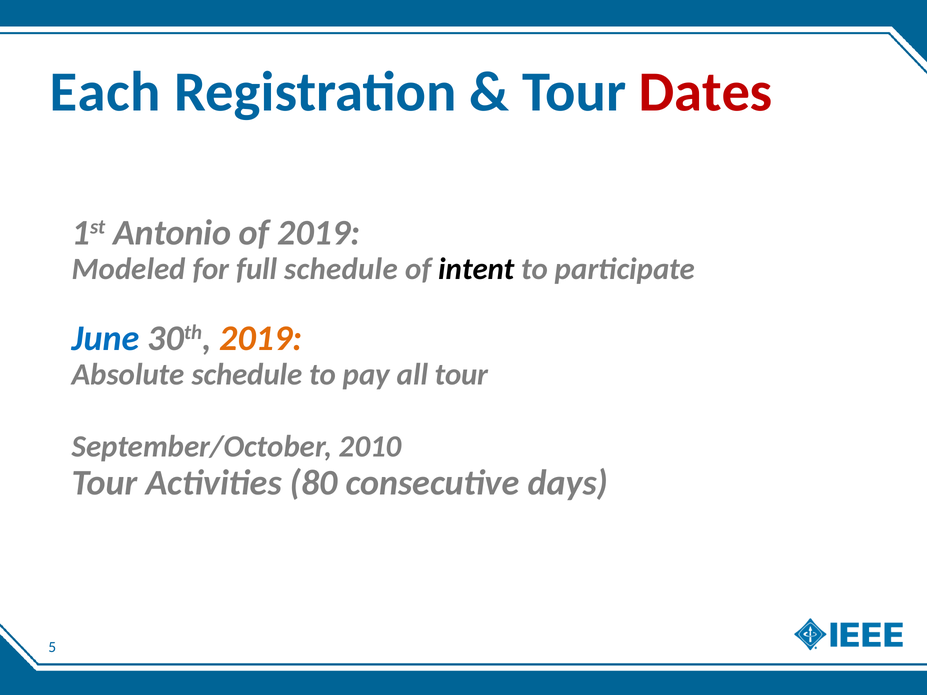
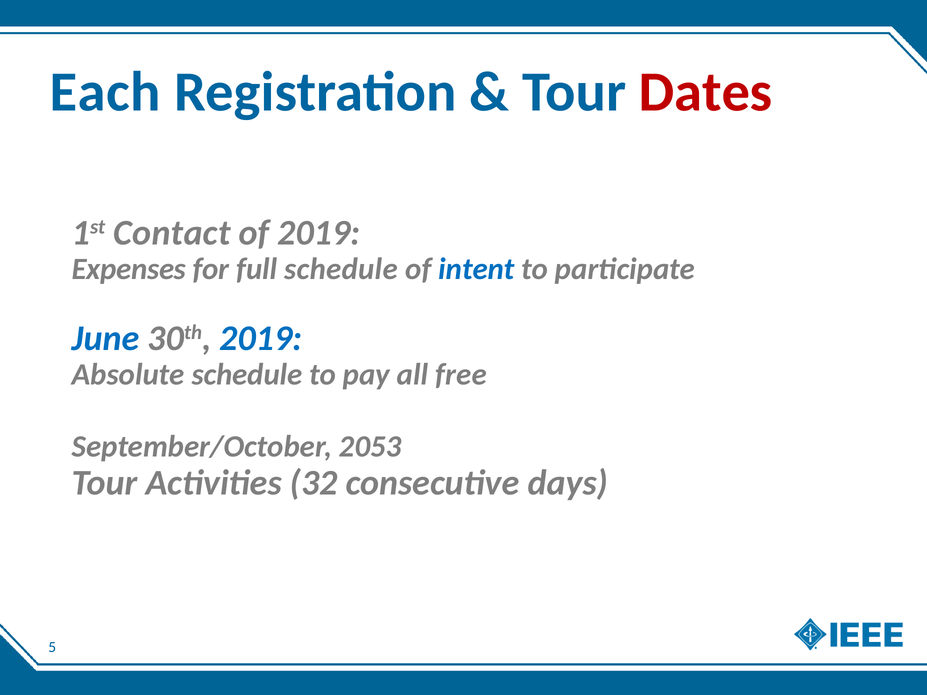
Antonio: Antonio -> Contact (172, 233)
Modeled: Modeled -> Expenses (129, 269)
intent colour: black -> blue (476, 269)
2019 colour: orange -> blue (261, 338)
all tour: tour -> free (461, 375)
2010: 2010 -> 2053 (370, 447)
80: 80 -> 32 (314, 483)
